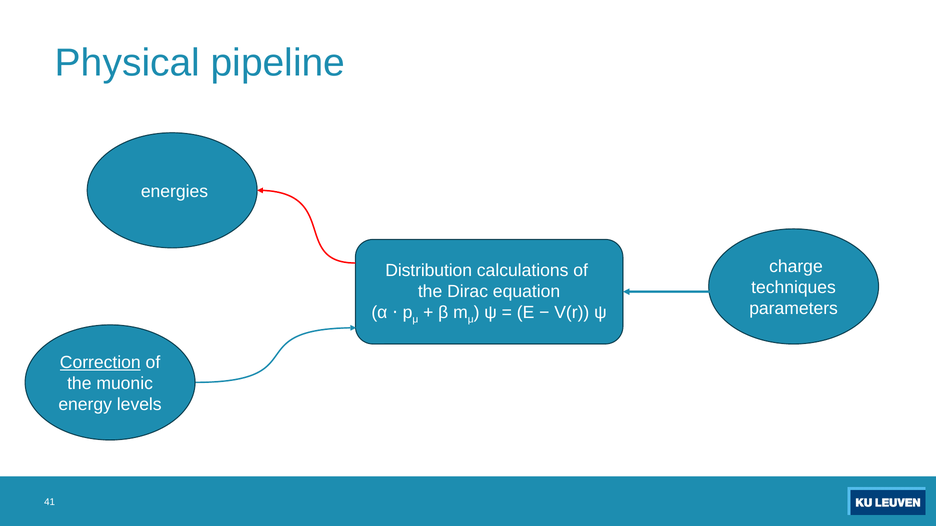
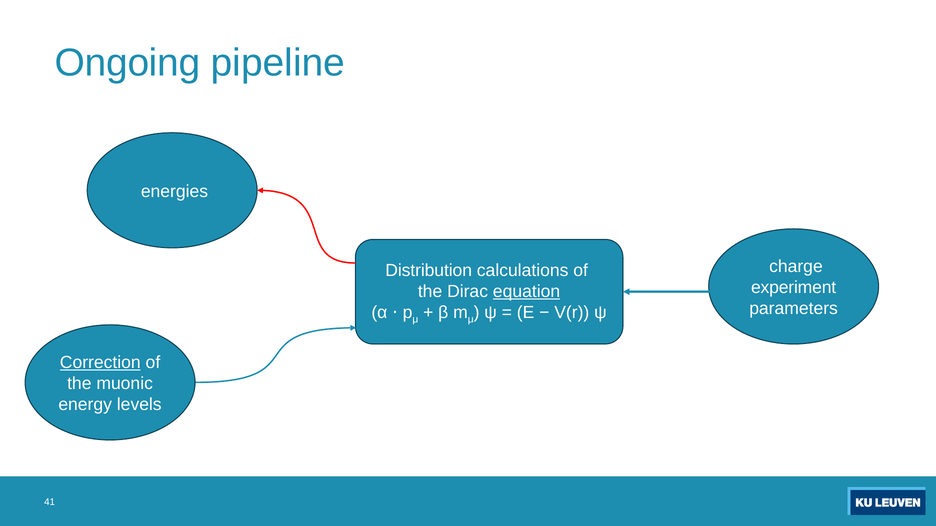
Physical: Physical -> Ongoing (128, 63)
techniques: techniques -> experiment (794, 288)
equation underline: none -> present (527, 292)
